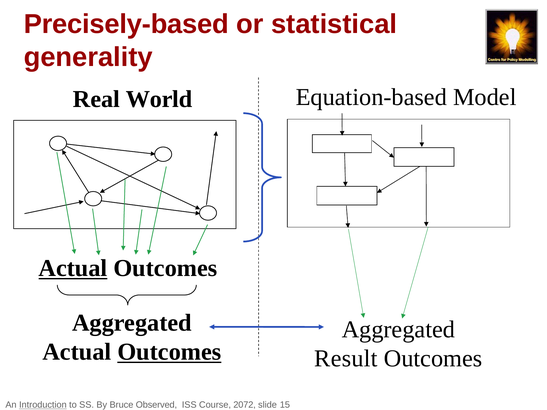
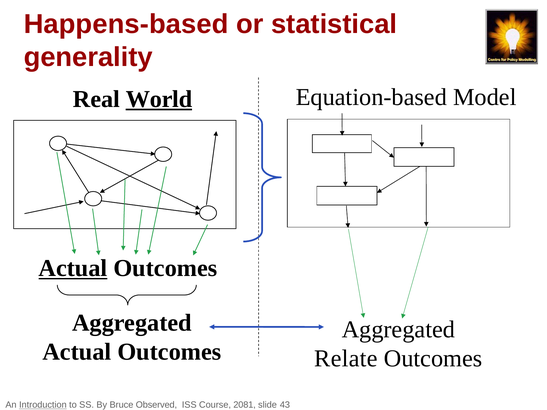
Precisely-based: Precisely-based -> Happens-based (126, 24)
World underline: none -> present (159, 99)
Outcomes underline: present -> none (169, 352)
Result: Result -> Relate (346, 359)
2072: 2072 -> 2081 (245, 405)
15: 15 -> 43 (285, 405)
